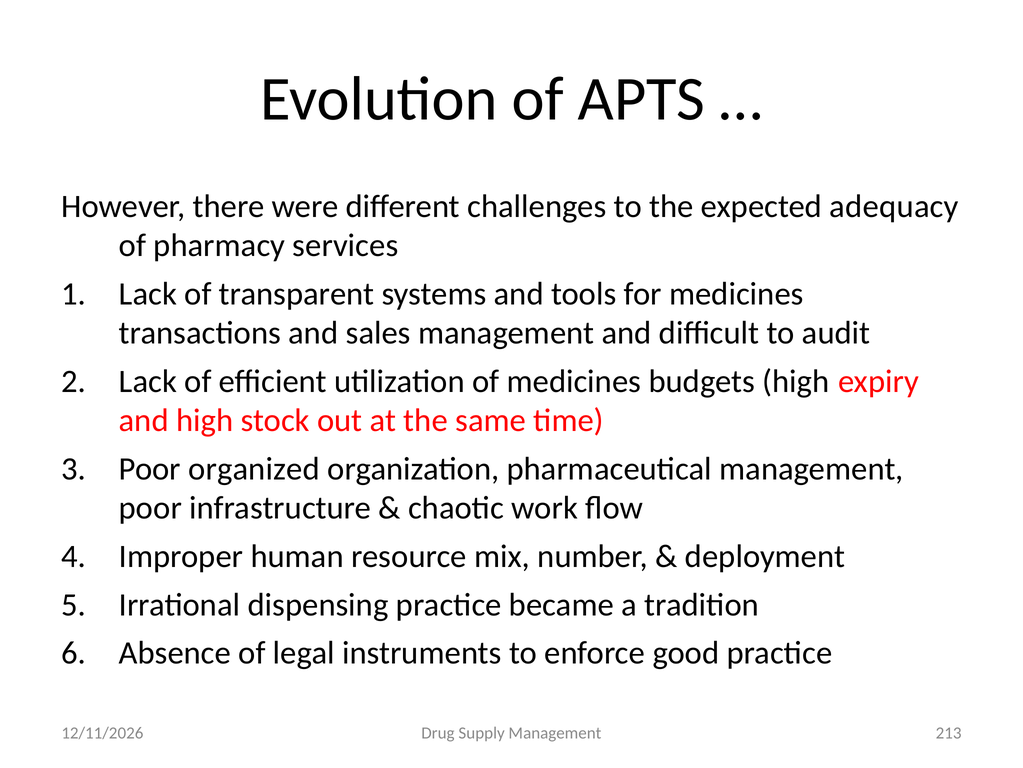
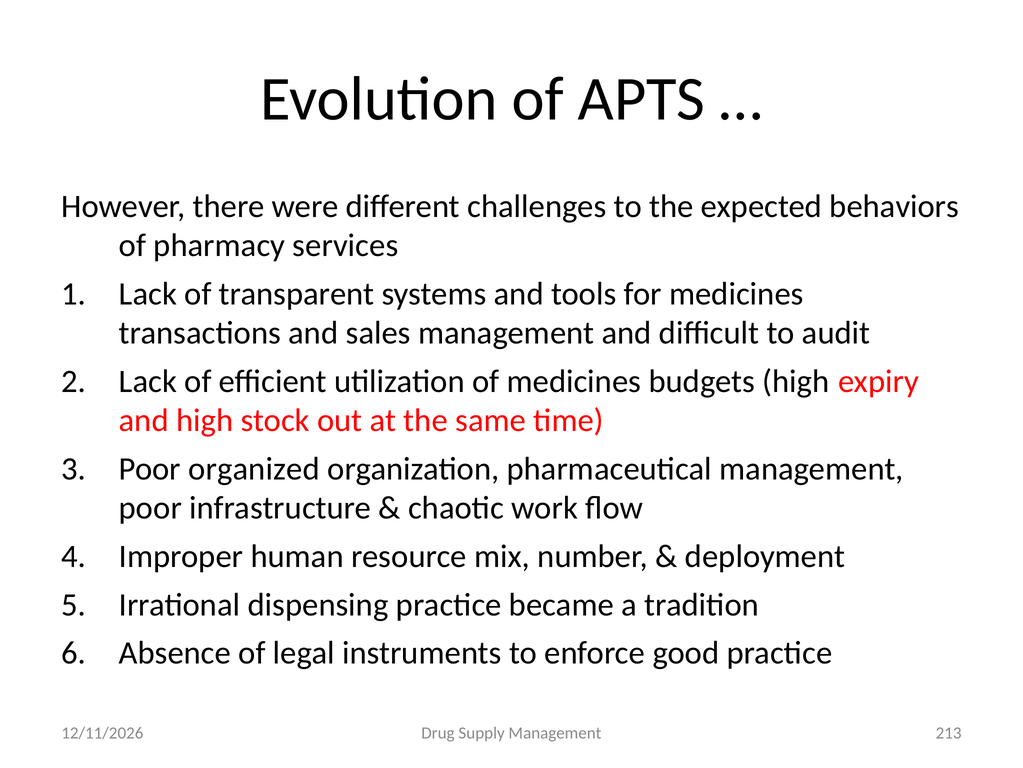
adequacy: adequacy -> behaviors (894, 206)
